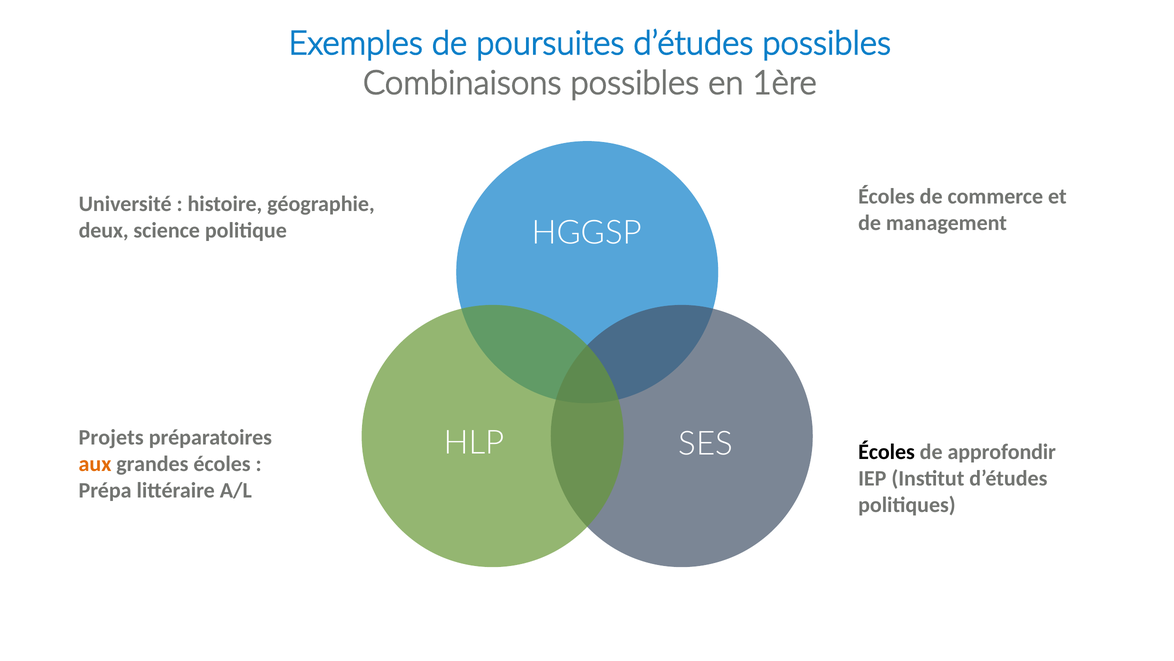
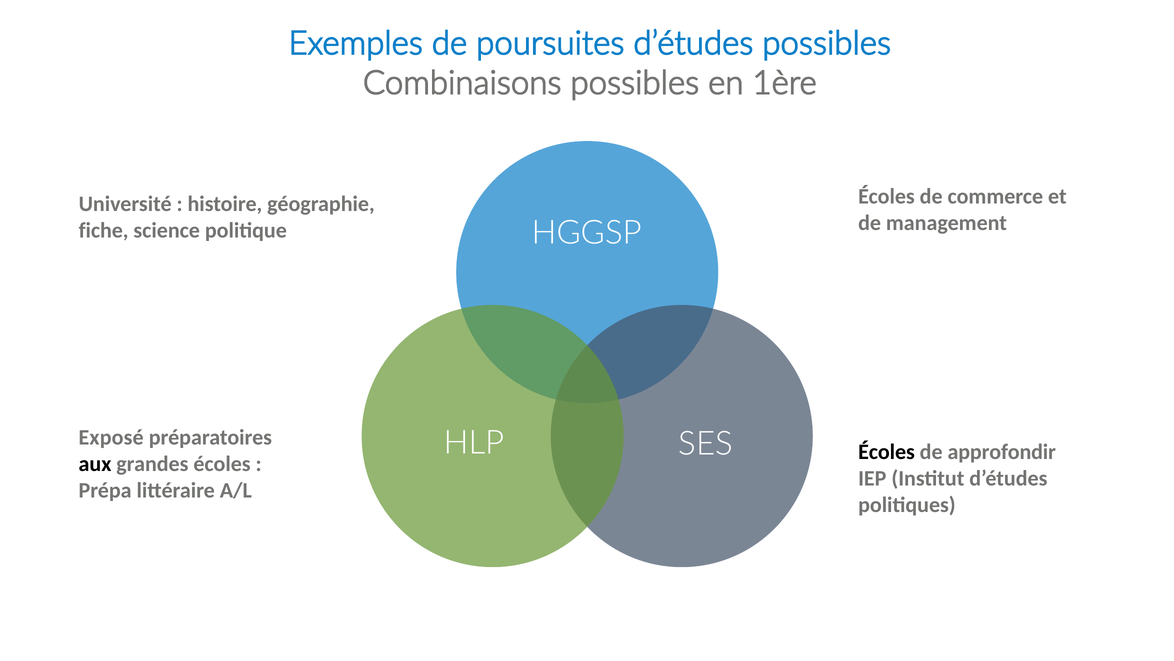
deux: deux -> fiche (104, 230)
Projets: Projets -> Exposé (111, 437)
aux colour: orange -> black (95, 464)
